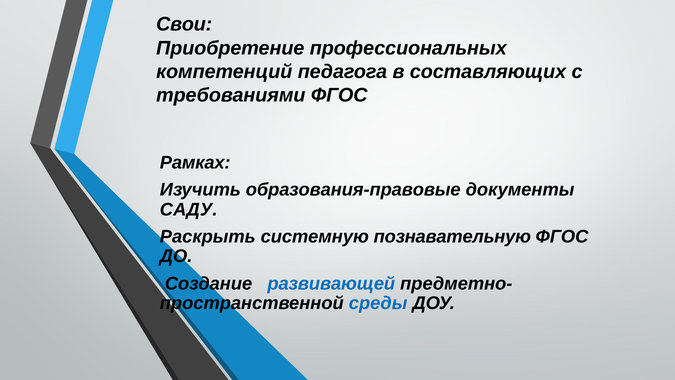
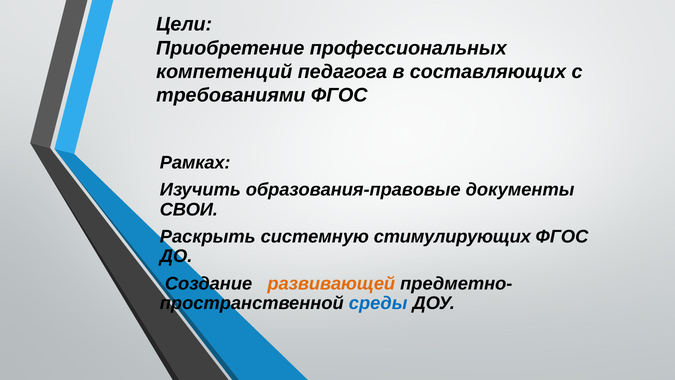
Свои: Свои -> Цели (184, 24)
САДУ: САДУ -> СВОИ (189, 209)
познавательную: познавательную -> стимулирующих (452, 237)
развивающей colour: blue -> orange (331, 283)
